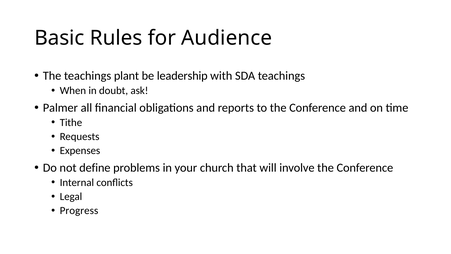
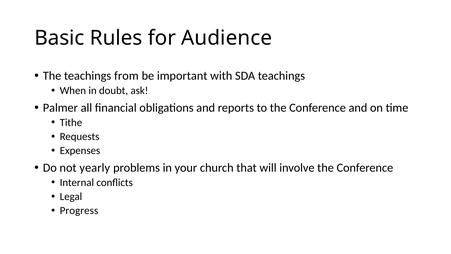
plant: plant -> from (126, 76)
leadership: leadership -> important (182, 76)
define: define -> yearly (95, 168)
